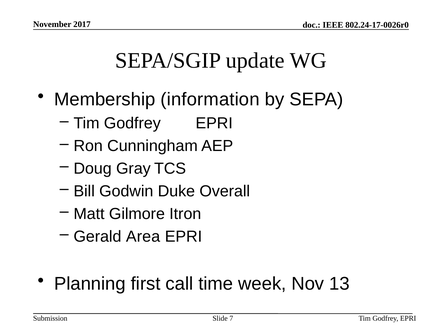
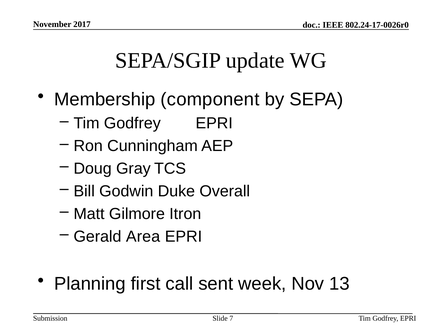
information: information -> component (210, 99)
time: time -> sent (216, 283)
